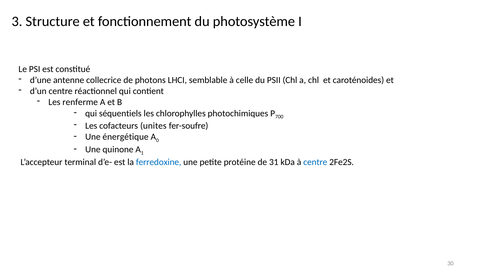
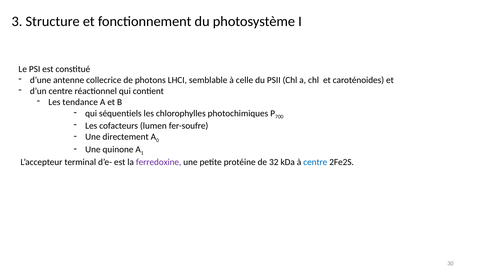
renferme: renferme -> tendance (80, 102)
unites: unites -> lumen (153, 126)
énergétique: énergétique -> directement (126, 137)
ferredoxine colour: blue -> purple (159, 162)
31: 31 -> 32 (274, 162)
